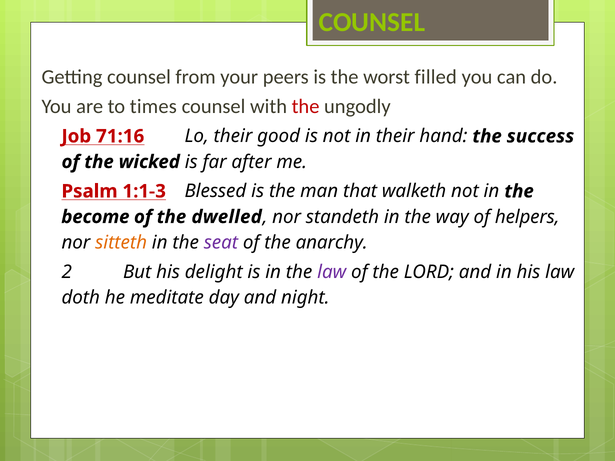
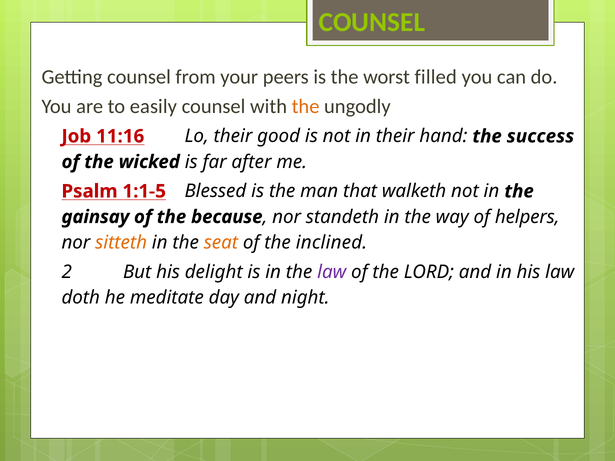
times: times -> easily (153, 106)
the colour: red -> orange (306, 106)
71:16: 71:16 -> 11:16 (120, 136)
1:1‑3: 1:1‑3 -> 1:1‑5 (144, 191)
become: become -> gainsay (95, 217)
dwelled: dwelled -> because (227, 217)
seat colour: purple -> orange (221, 243)
anarchy: anarchy -> inclined (331, 243)
